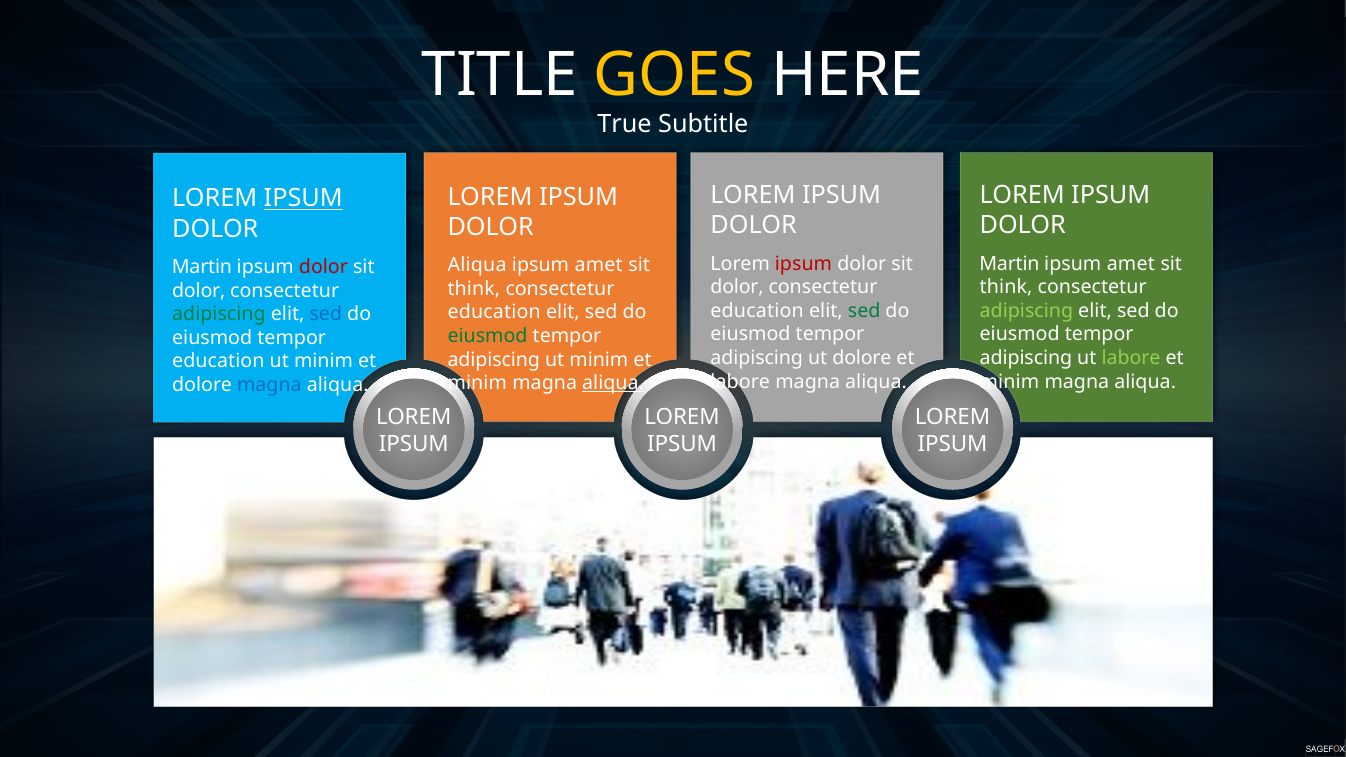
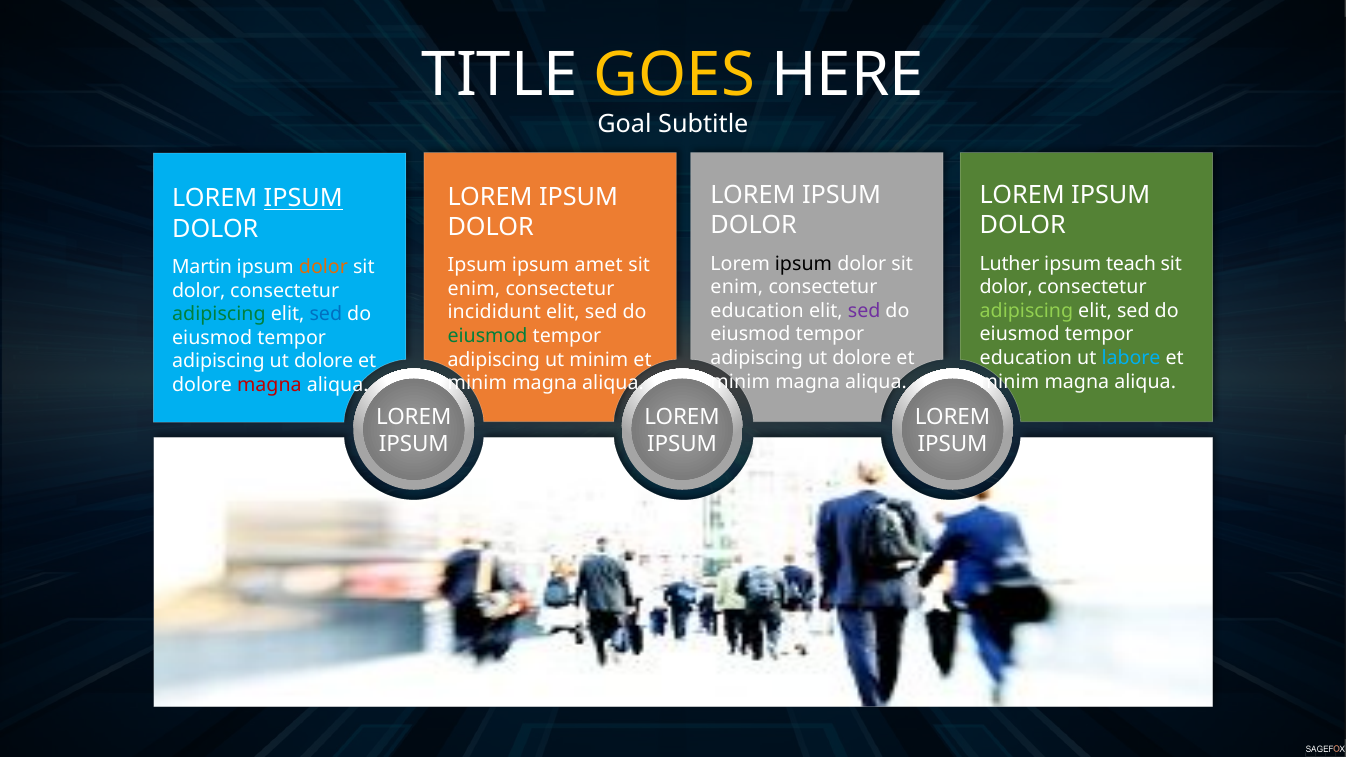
True: True -> Goal (624, 124)
ipsum colour: red -> black (803, 264)
Martin: Martin -> Luther (1009, 264)
amet: amet -> teach (1131, 264)
Aliqua: Aliqua -> Ipsum (477, 265)
dolor colour: red -> orange (323, 267)
dolor: dolor -> enim (737, 287)
think: think -> dolor (1006, 287)
think: think -> enim (474, 289)
sed colour: green -> purple (864, 311)
education: education -> incididunt (494, 313)
adipiscing: adipiscing -> education (1026, 358)
labore colour: light green -> light blue (1131, 358)
education: education -> adipiscing (218, 362)
minim: minim -> dolore (324, 362)
labore: labore -> minim (740, 382)
aliqua underline: present -> none (613, 383)
magna colour: blue -> red (269, 385)
